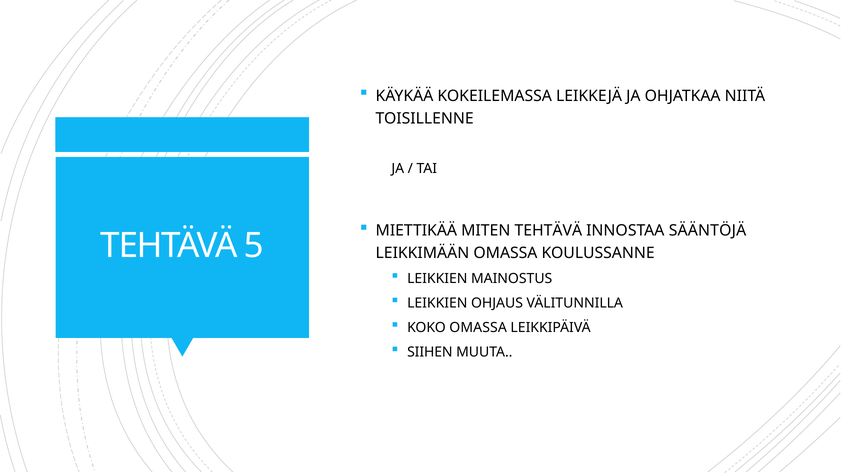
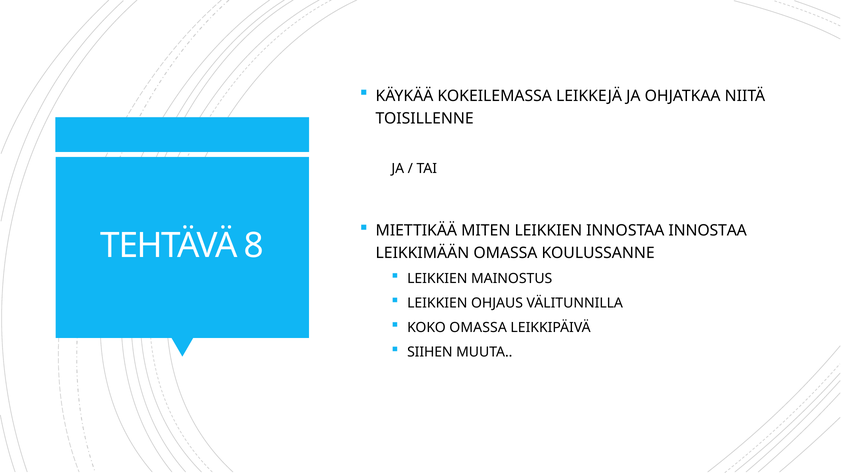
MITEN TEHTÄVÄ: TEHTÄVÄ -> LEIKKIEN (548, 231)
INNOSTAA SÄÄNTÖJÄ: SÄÄNTÖJÄ -> INNOSTAA (708, 231)
5: 5 -> 8 (254, 246)
